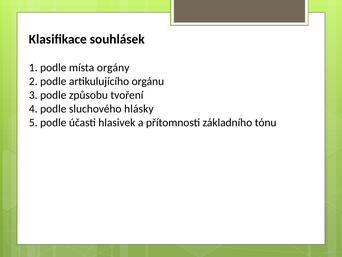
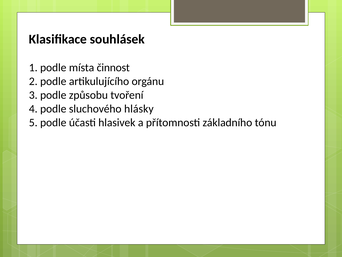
orgány: orgány -> činnost (113, 68)
